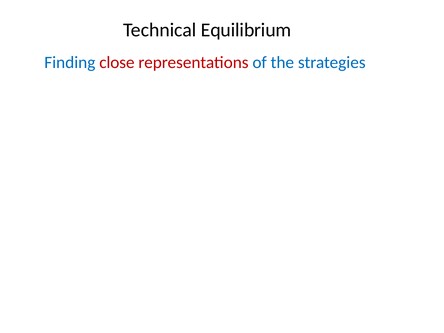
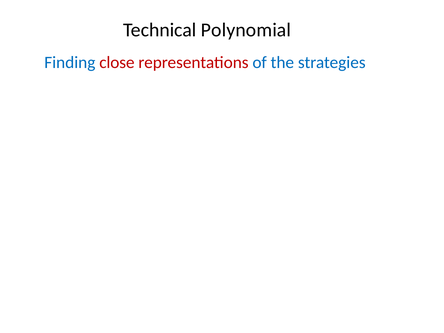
Equilibrium: Equilibrium -> Polynomial (246, 30)
